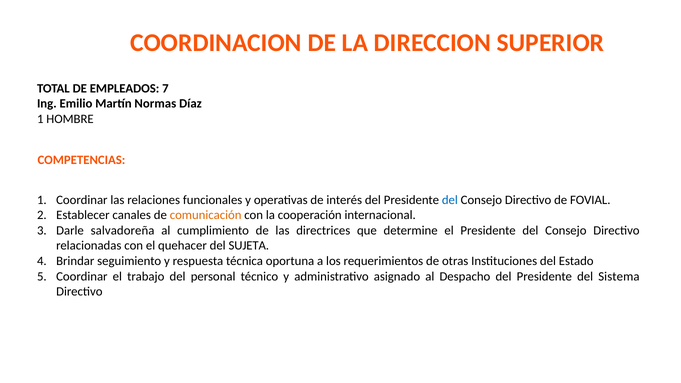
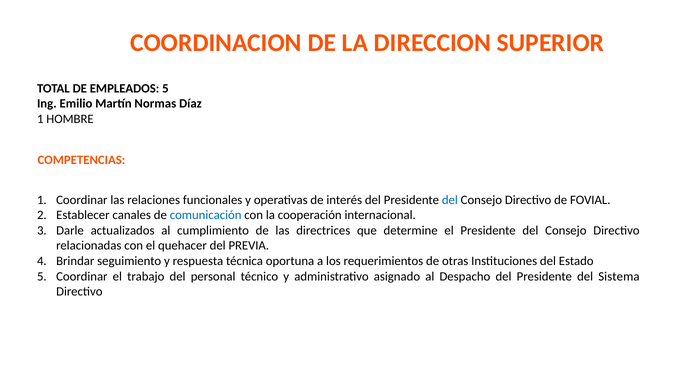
EMPLEADOS 7: 7 -> 5 (165, 88)
comunicación colour: orange -> blue (206, 215)
salvadoreña: salvadoreña -> actualizados (123, 230)
SUJETA: SUJETA -> PREVIA (249, 246)
